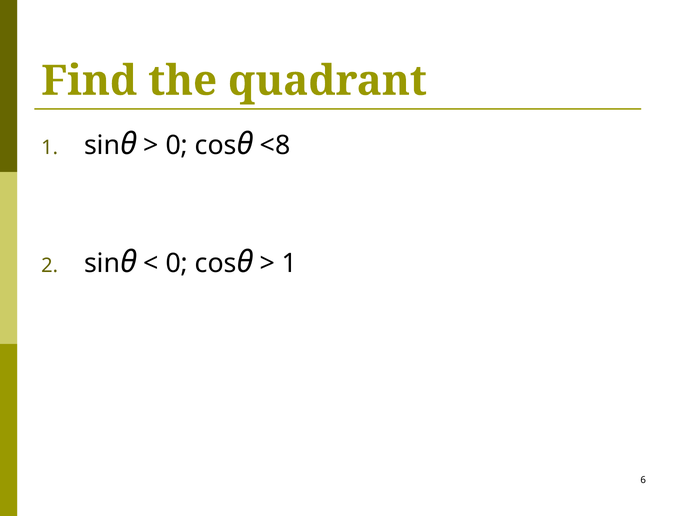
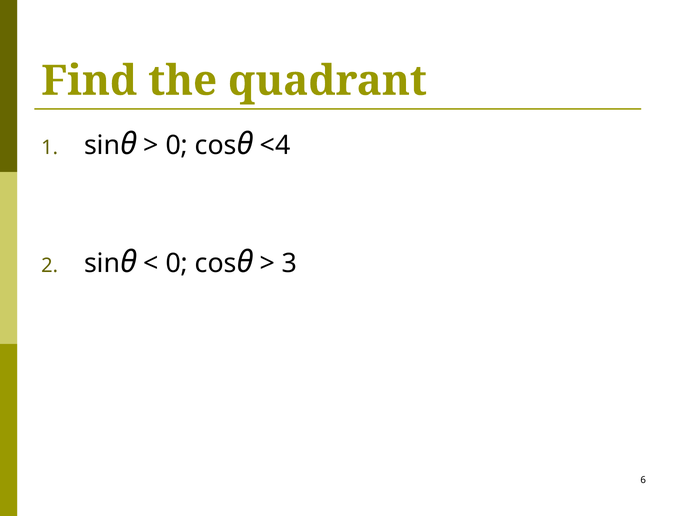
<8: <8 -> <4 (275, 145)
1: 1 -> 3 (290, 263)
